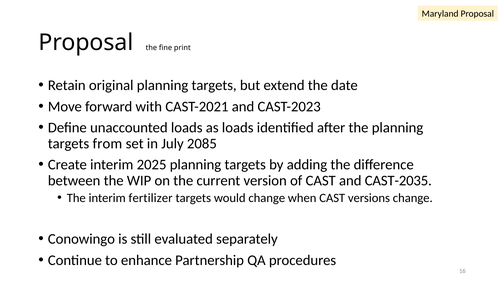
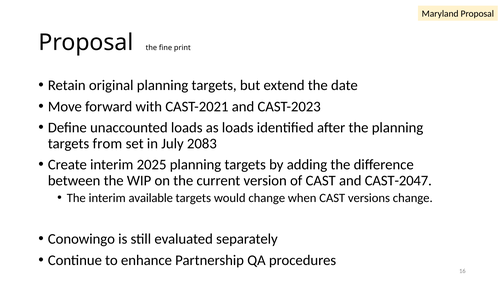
2085: 2085 -> 2083 (202, 143)
CAST-2035: CAST-2035 -> CAST-2047 (398, 180)
fertilizer: fertilizer -> available (151, 198)
